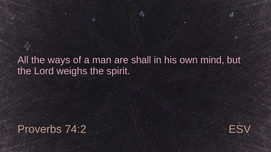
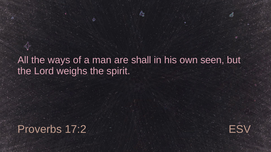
mind: mind -> seen (212, 60)
74:2: 74:2 -> 17:2 (76, 130)
